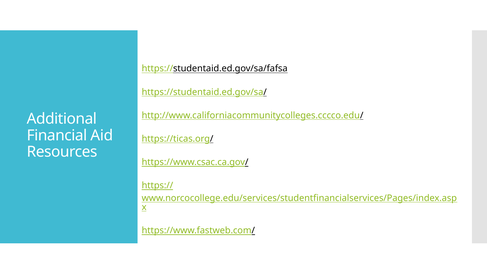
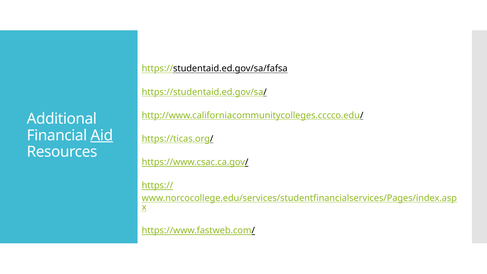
Aid underline: none -> present (102, 135)
